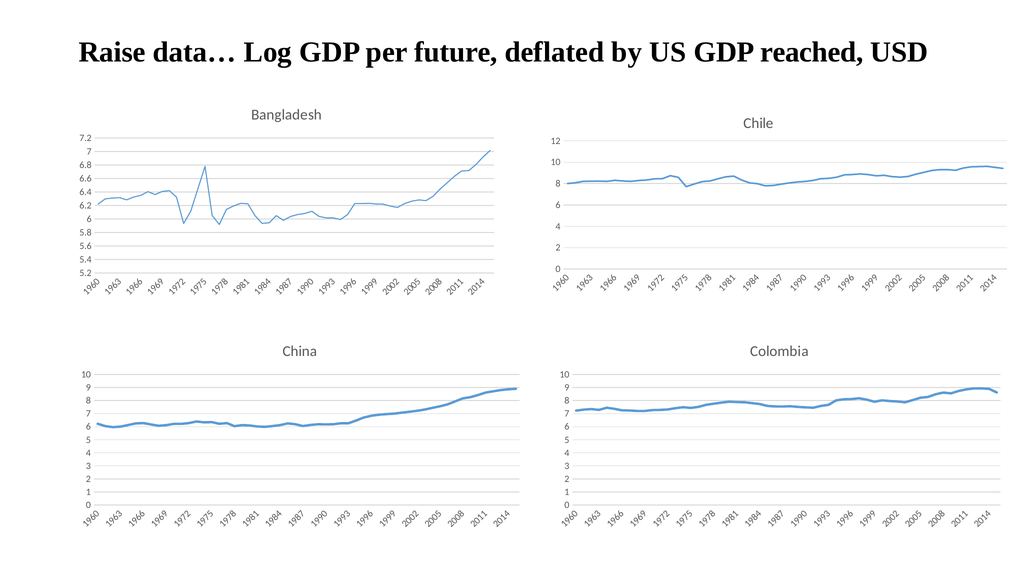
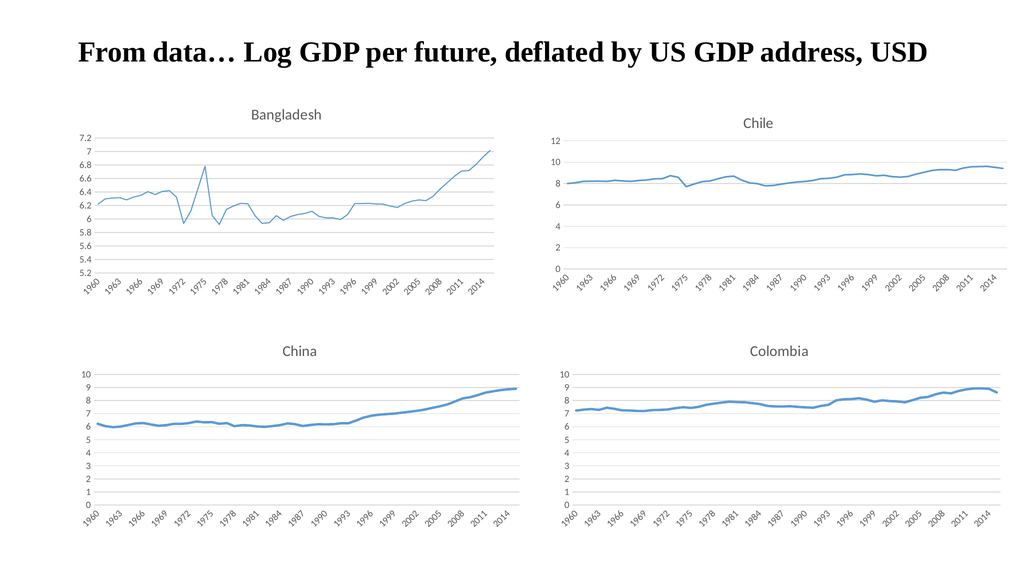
Raise: Raise -> From (112, 52)
reached: reached -> address (812, 52)
